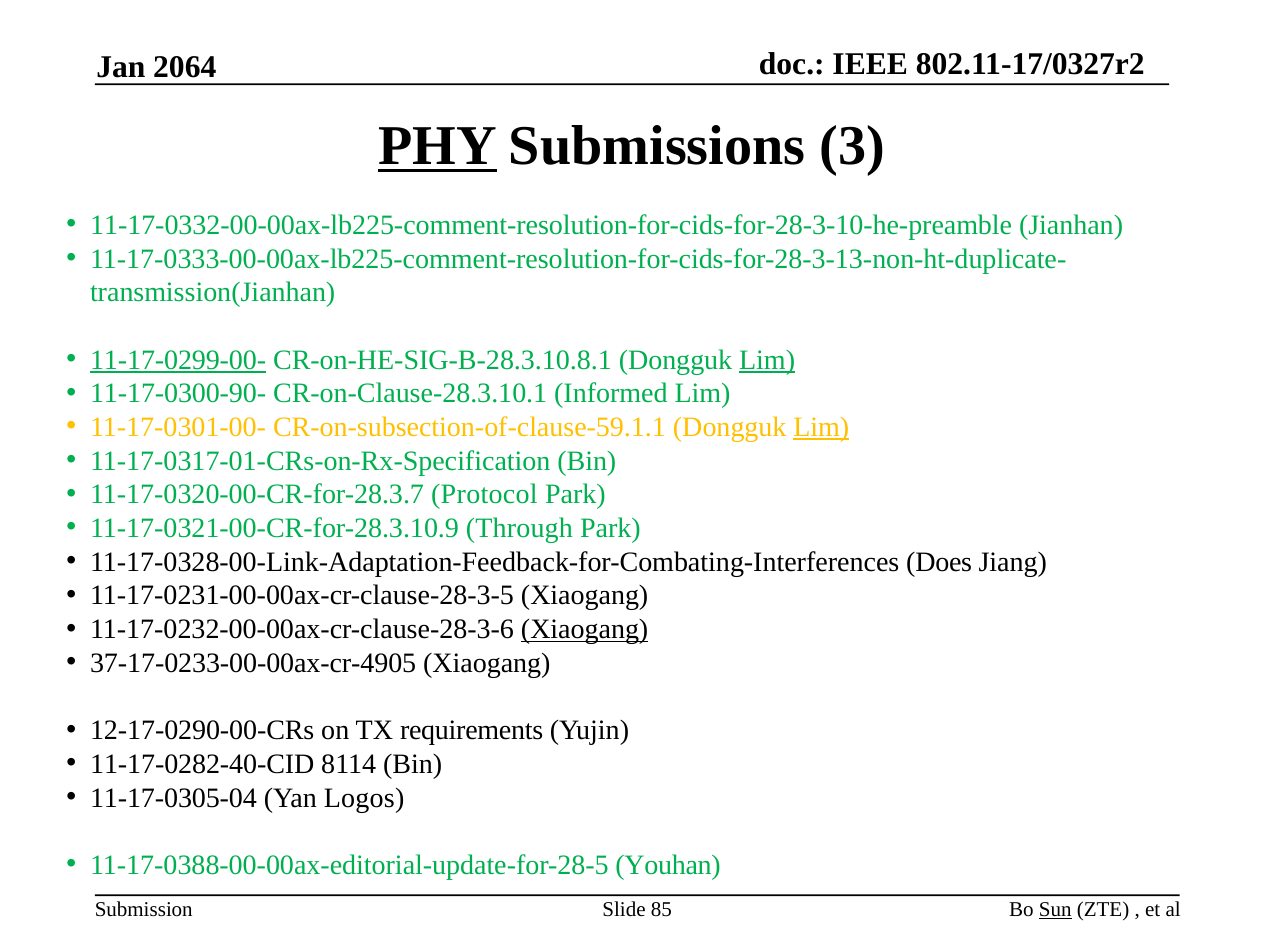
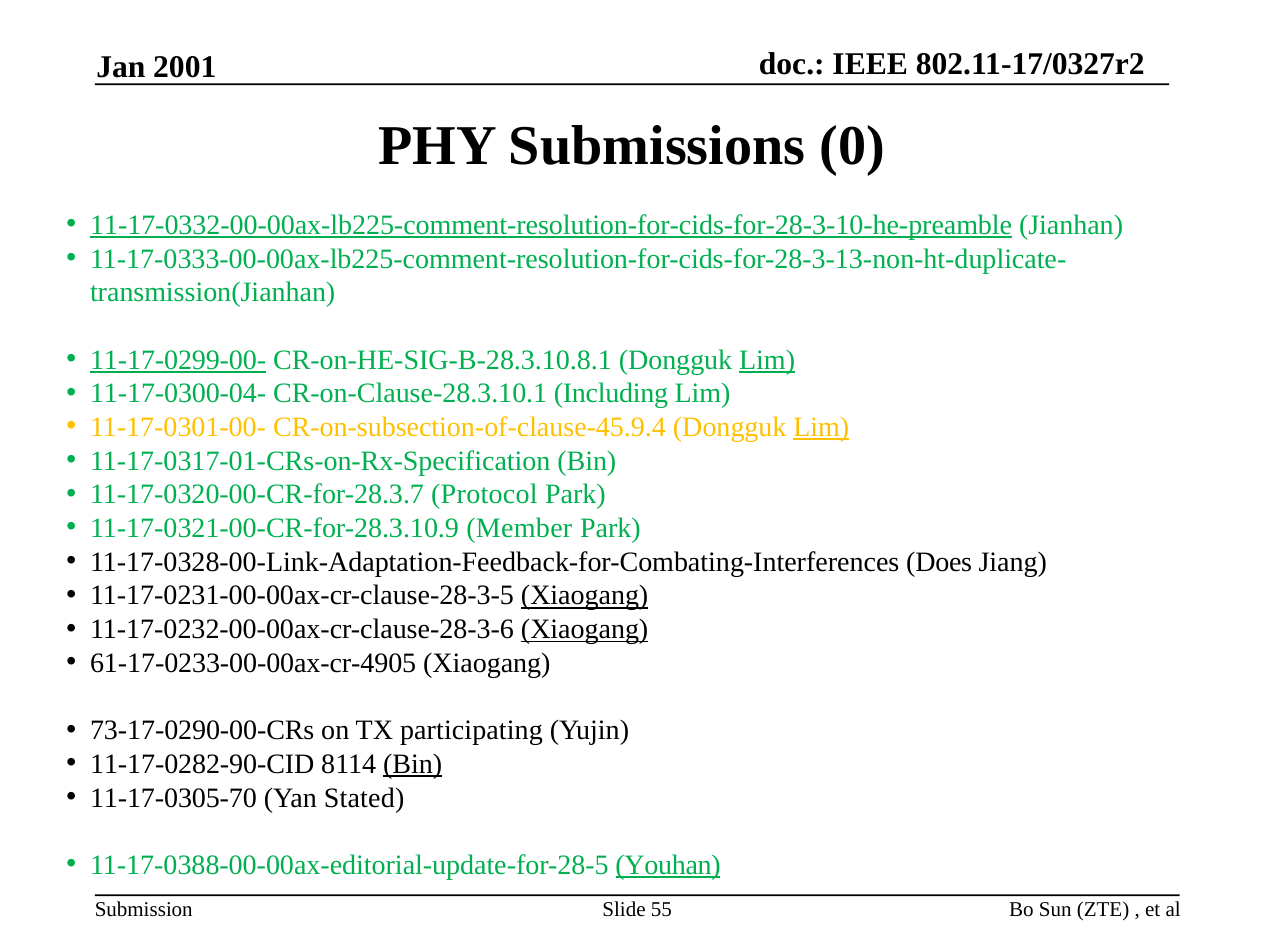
2064: 2064 -> 2001 (185, 67)
PHY underline: present -> none (438, 146)
3: 3 -> 0 (852, 146)
11-17-0332-00-00ax-lb225-comment-resolution-for-cids-for-28-3-10-he-preamble underline: none -> present (551, 225)
11-17-0300-90-: 11-17-0300-90- -> 11-17-0300-04- (178, 394)
Informed: Informed -> Including (611, 394)
CR-on-subsection-of-clause-59.1.1: CR-on-subsection-of-clause-59.1.1 -> CR-on-subsection-of-clause-45.9.4 (469, 427)
Through: Through -> Member (519, 528)
Xiaogang underline: none -> present (585, 596)
37-17-0233-00-00ax-cr-4905: 37-17-0233-00-00ax-cr-4905 -> 61-17-0233-00-00ax-cr-4905 (253, 663)
12-17-0290-00-CRs: 12-17-0290-00-CRs -> 73-17-0290-00-CRs (202, 730)
requirements: requirements -> participating (471, 730)
11-17-0282-40-CID: 11-17-0282-40-CID -> 11-17-0282-90-CID (202, 764)
Bin underline: none -> present (413, 764)
11-17-0305-04: 11-17-0305-04 -> 11-17-0305-70 (173, 798)
Logos: Logos -> Stated (364, 798)
Youhan underline: none -> present (668, 865)
85: 85 -> 55 (661, 909)
Sun underline: present -> none (1055, 909)
